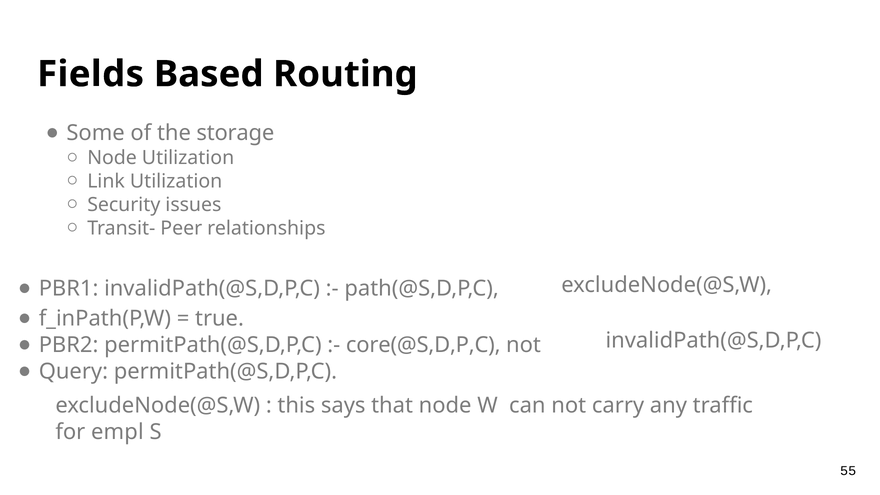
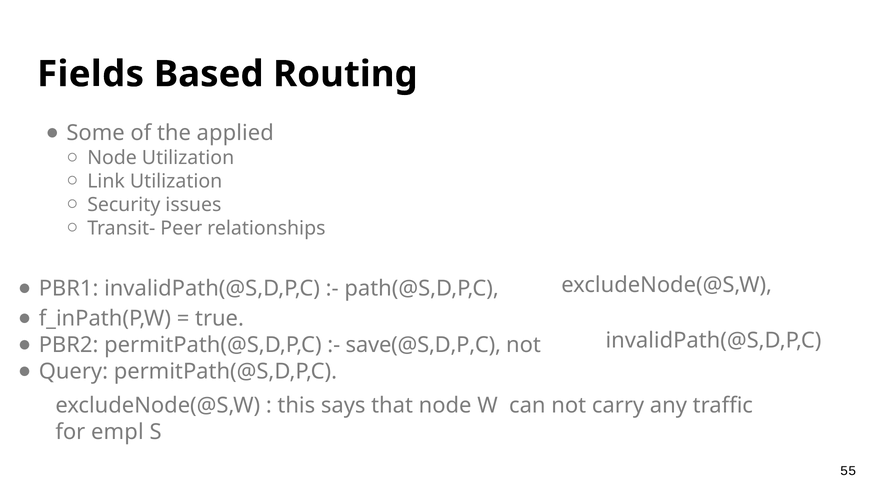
storage: storage -> applied (235, 133)
core(@S,D,P,C: core(@S,D,P,C -> save(@S,D,P,C (423, 345)
